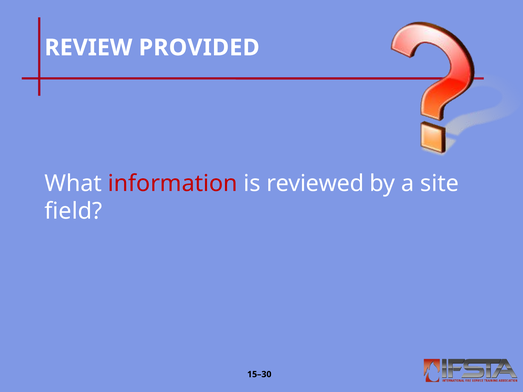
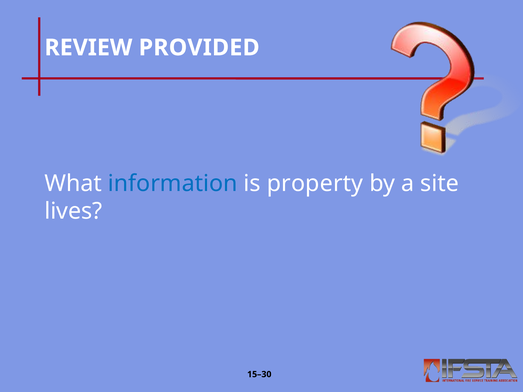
information colour: red -> blue (173, 184)
reviewed: reviewed -> property (315, 184)
field: field -> lives (73, 211)
